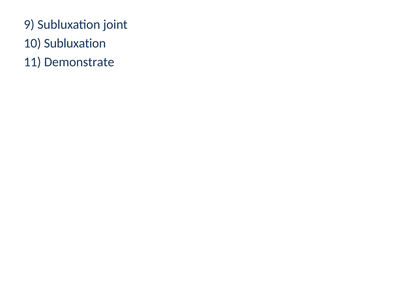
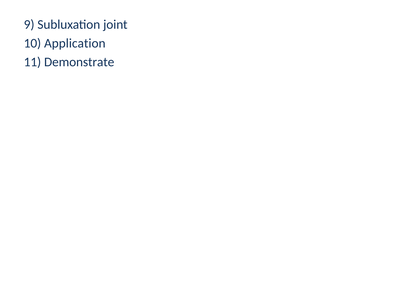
10 Subluxation: Subluxation -> Application (75, 43)
